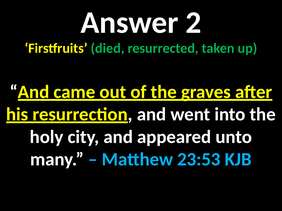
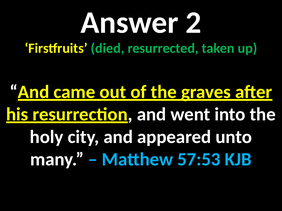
23:53: 23:53 -> 57:53 (199, 160)
